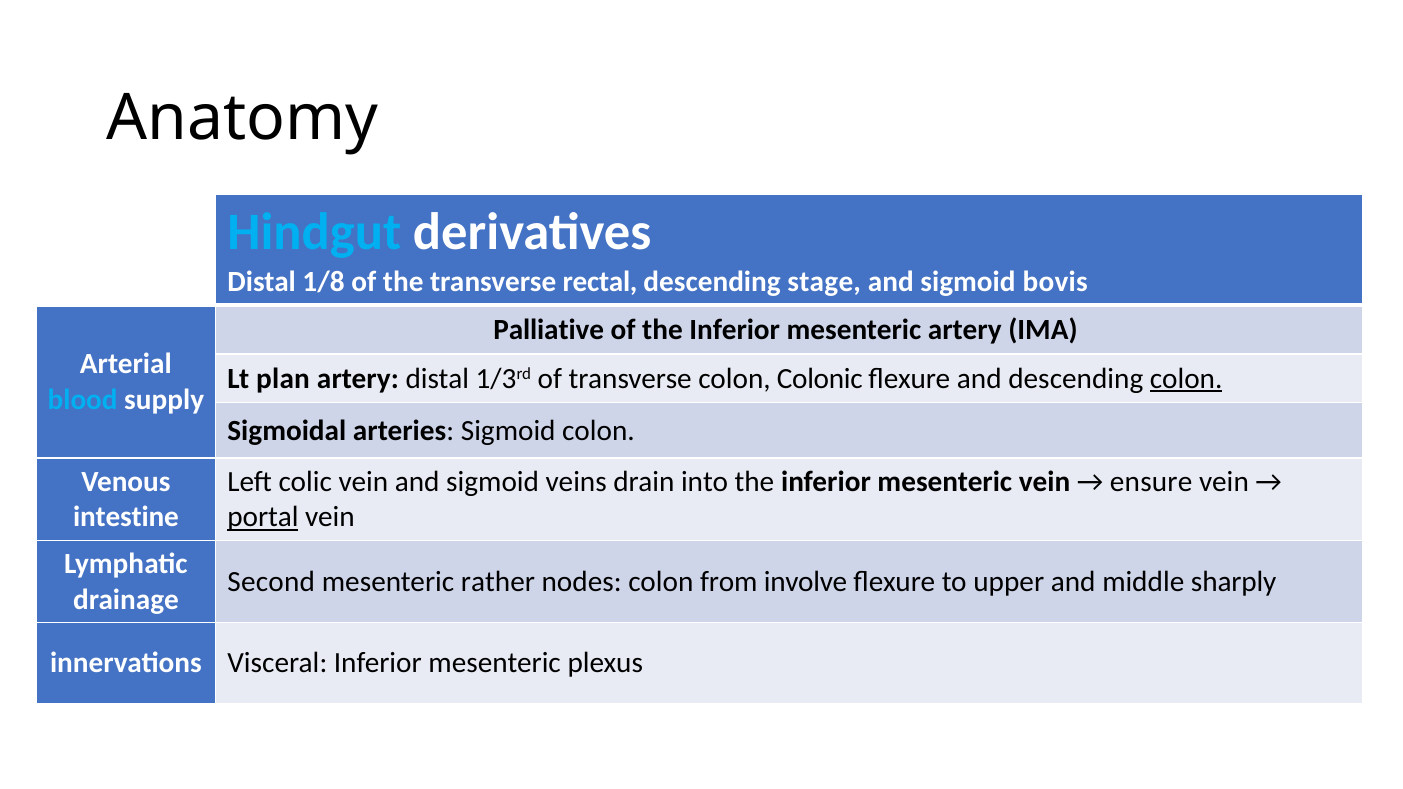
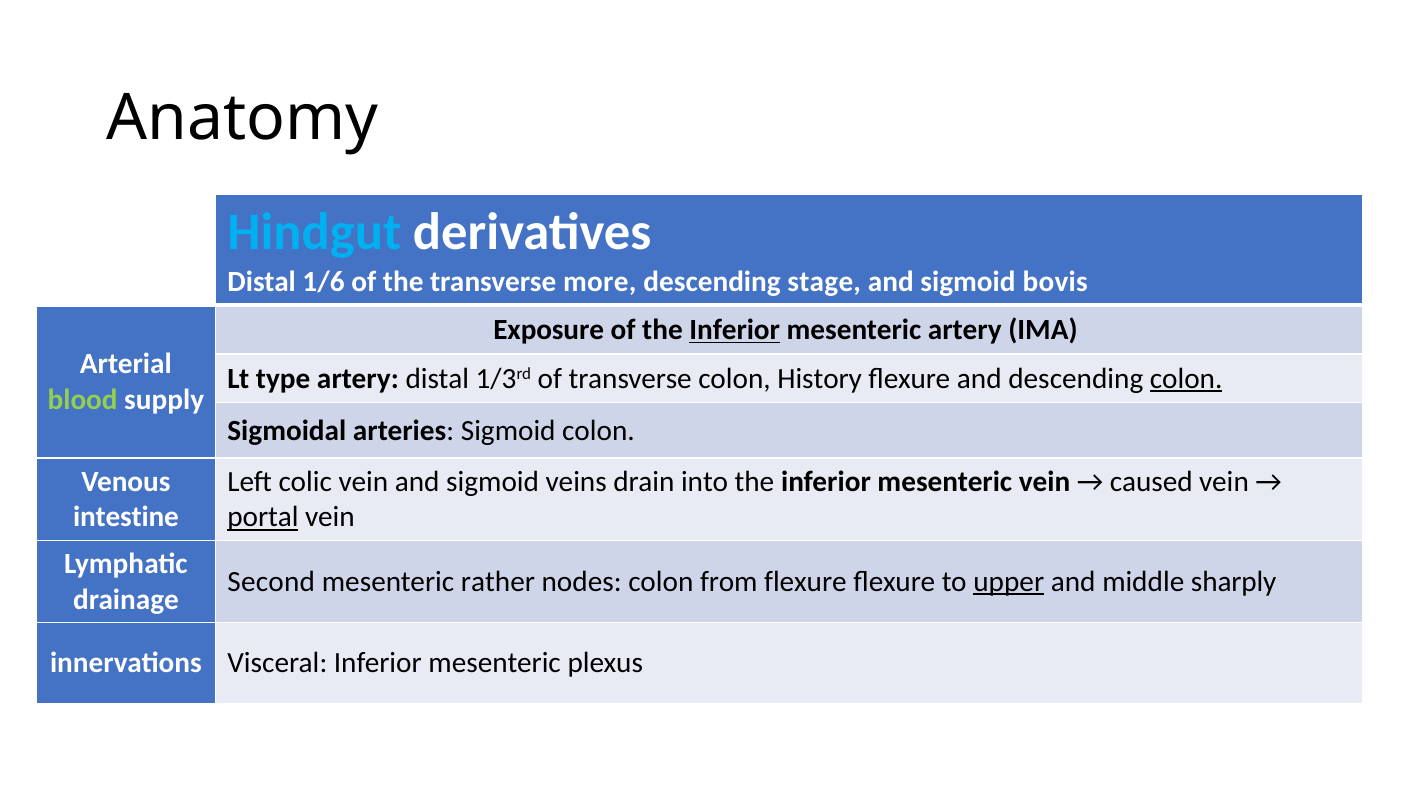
1/8: 1/8 -> 1/6 (324, 282)
rectal: rectal -> more (600, 282)
Palliative: Palliative -> Exposure (549, 330)
Inferior underline: none -> present (735, 330)
plan: plan -> type (283, 379)
Colonic: Colonic -> History (820, 379)
blood colour: light blue -> light green (83, 400)
ensure: ensure -> caused (1151, 482)
from involve: involve -> flexure (805, 582)
upper underline: none -> present (1009, 582)
